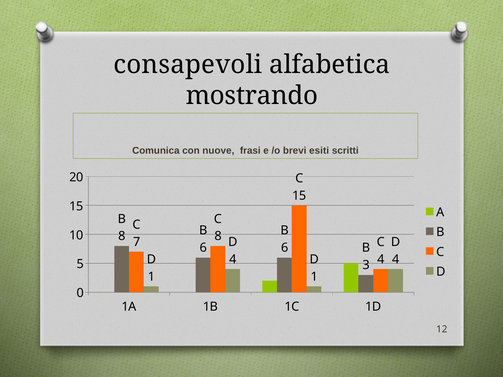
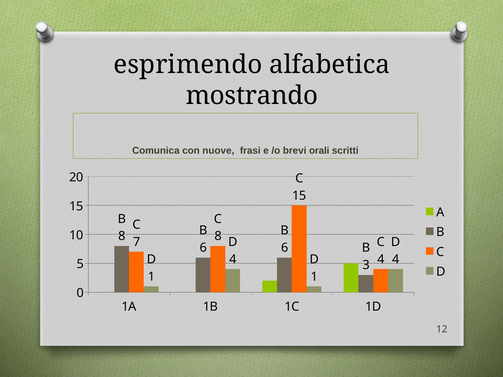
consapevoli: consapevoli -> esprimendo (188, 65)
esiti: esiti -> orali (319, 151)
